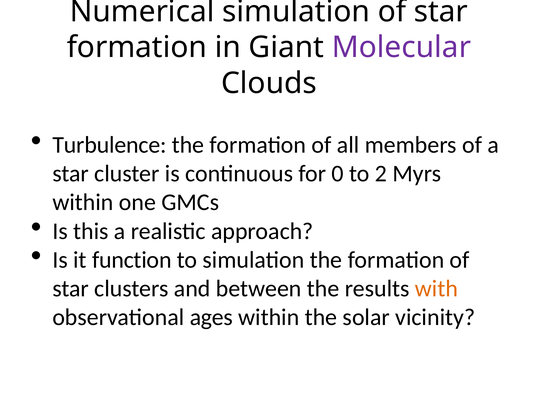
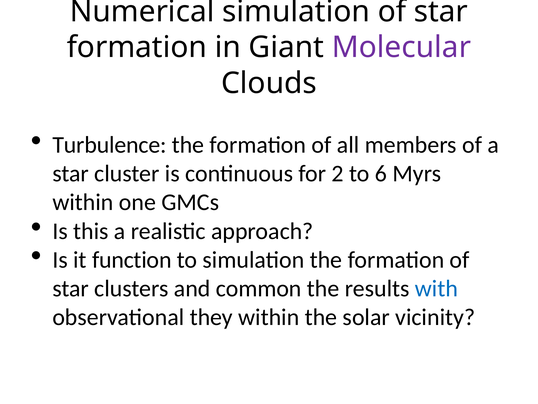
0: 0 -> 2 (338, 173)
2: 2 -> 6 (381, 173)
between: between -> common (259, 288)
with colour: orange -> blue (436, 288)
ages: ages -> they (211, 317)
